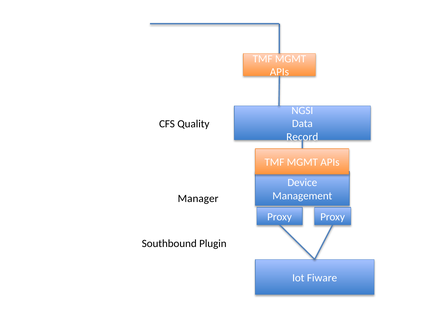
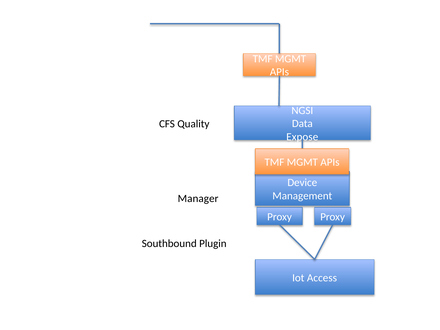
Record: Record -> Expose (302, 137)
Fiware: Fiware -> Access (322, 278)
